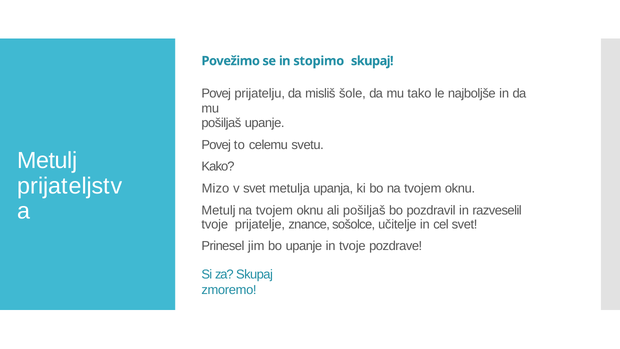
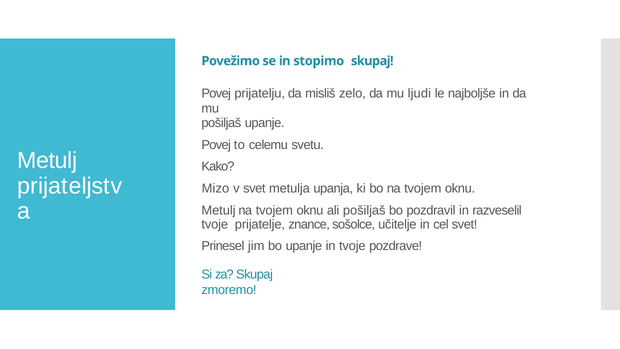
šole: šole -> zelo (352, 94)
tako: tako -> ljudi (419, 94)
